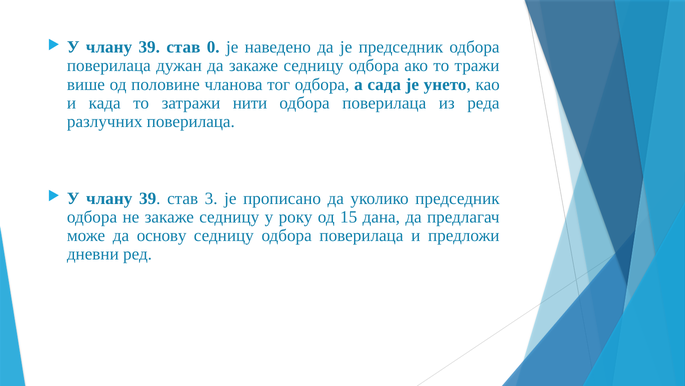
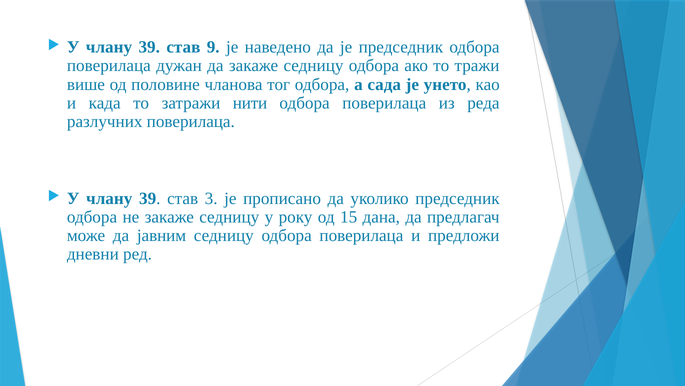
0: 0 -> 9 (213, 47)
основу: основу -> јавним (162, 235)
